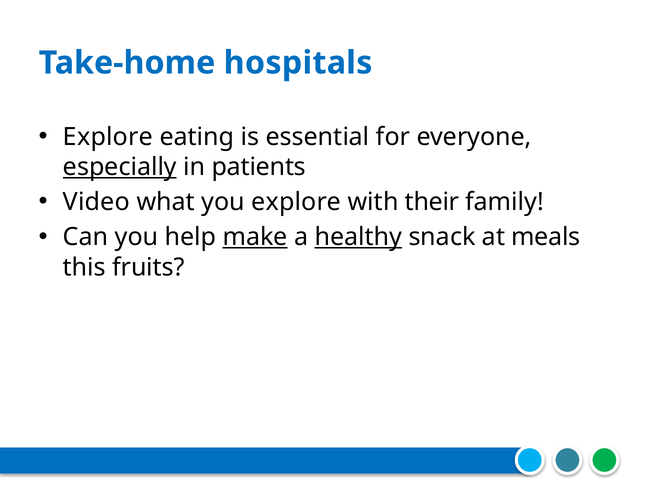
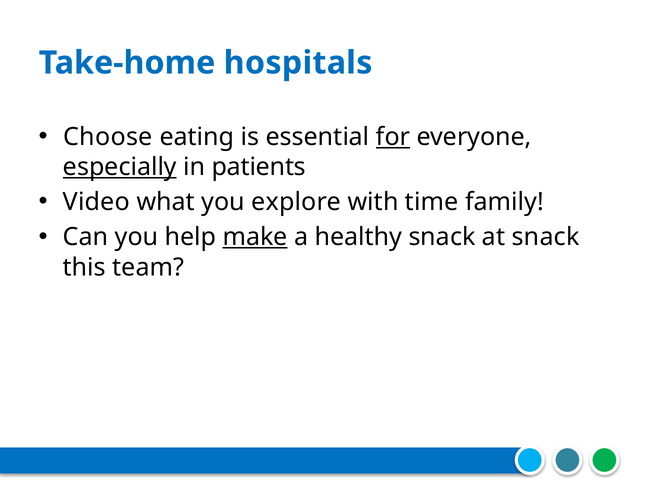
Explore: Explore -> Choose (108, 137)
for underline: none -> present (393, 137)
their: their -> time (432, 202)
healthy underline: present -> none (358, 237)
at meals: meals -> snack (546, 237)
fruits: fruits -> team (148, 267)
